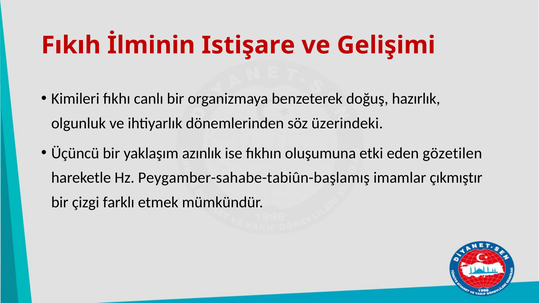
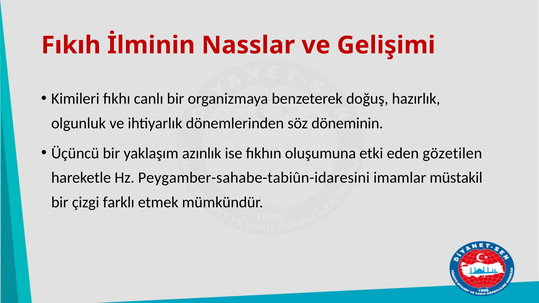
Istişare: Istişare -> Nasslar (248, 45)
üzerindeki: üzerindeki -> döneminin (347, 123)
Peygamber-sahabe-tabiûn-başlamış: Peygamber-sahabe-tabiûn-başlamış -> Peygamber-sahabe-tabiûn-idaresini (254, 178)
çıkmıştır: çıkmıştır -> müstakil (456, 178)
